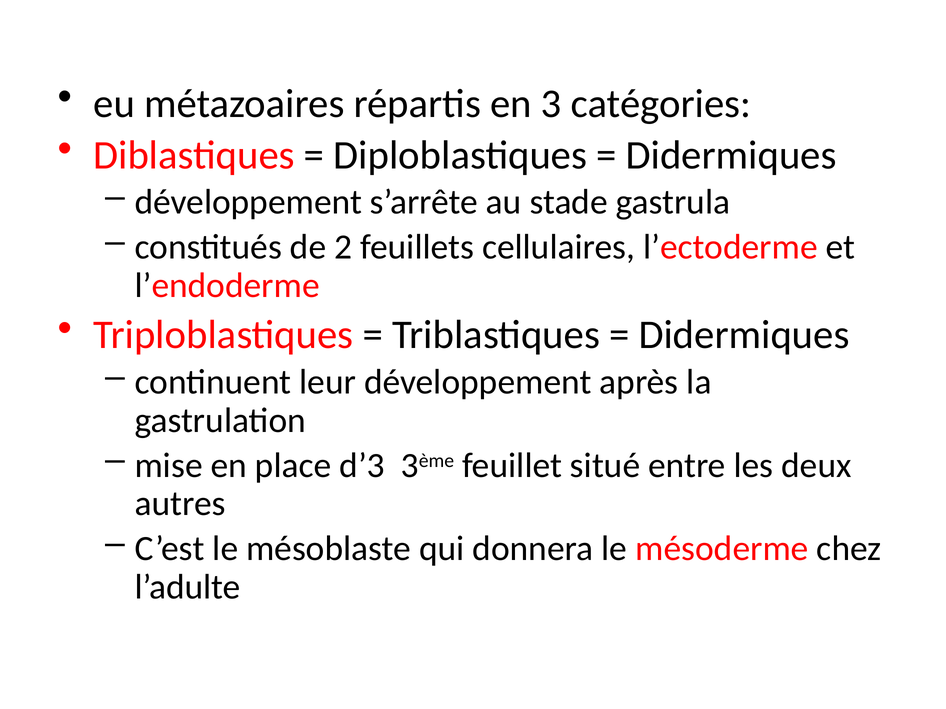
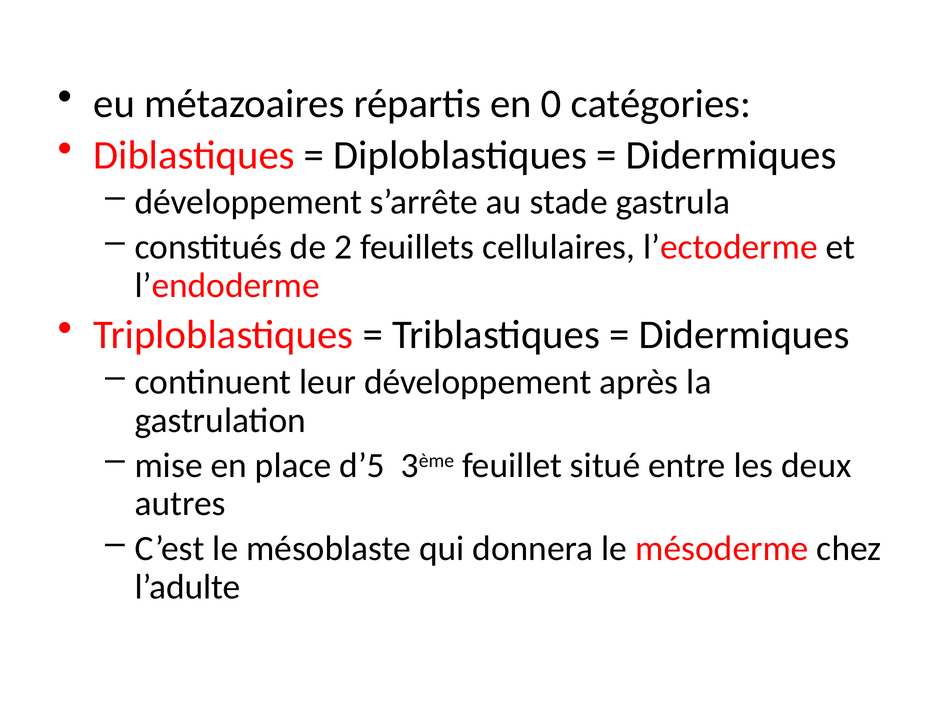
3: 3 -> 0 (551, 104)
d’3: d’3 -> d’5 (362, 466)
